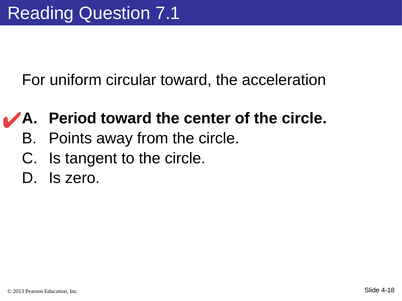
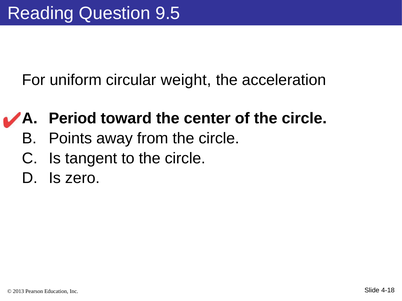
7.1: 7.1 -> 9.5 (168, 13)
circular toward: toward -> weight (186, 80)
